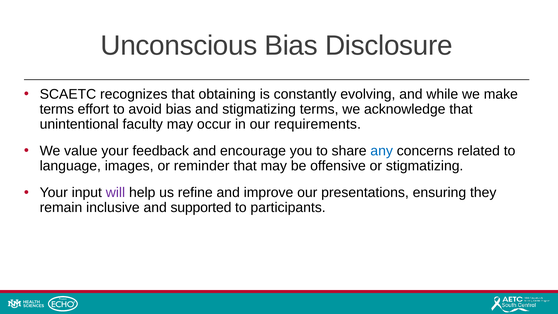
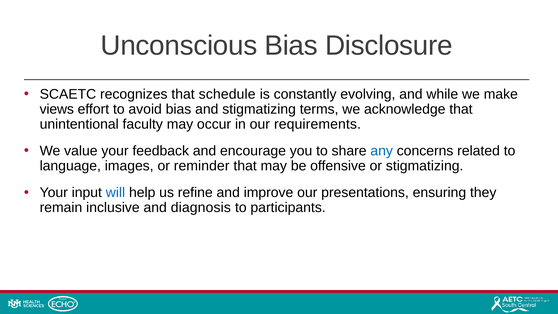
obtaining: obtaining -> schedule (227, 94)
terms: terms -> views (57, 109)
will colour: purple -> blue (115, 193)
supported: supported -> diagnosis (201, 208)
